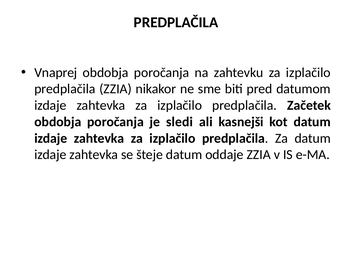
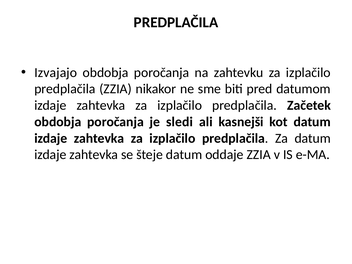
Vnaprej: Vnaprej -> Izvajajo (56, 73)
